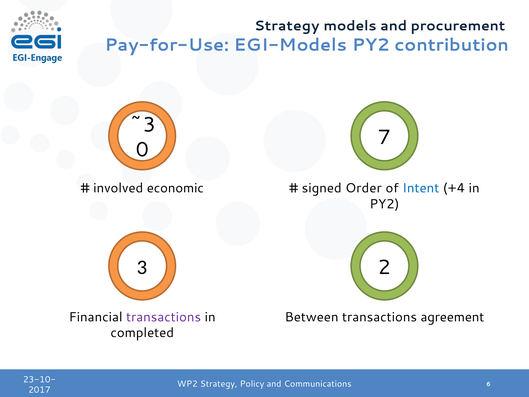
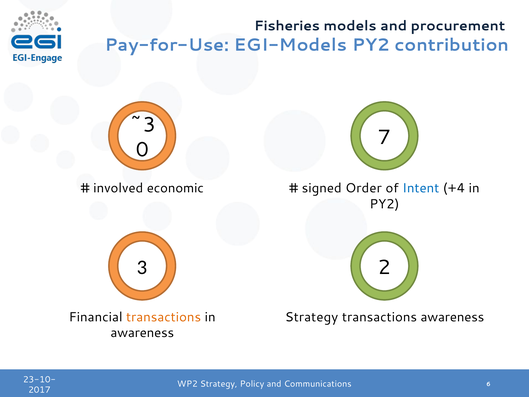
Strategy: Strategy -> Fisheries (287, 26)
transactions colour: purple -> orange (164, 317)
Between: Between -> Strategy (311, 317)
transactions agreement: agreement -> awareness (452, 317)
completed: completed -> awareness (142, 333)
